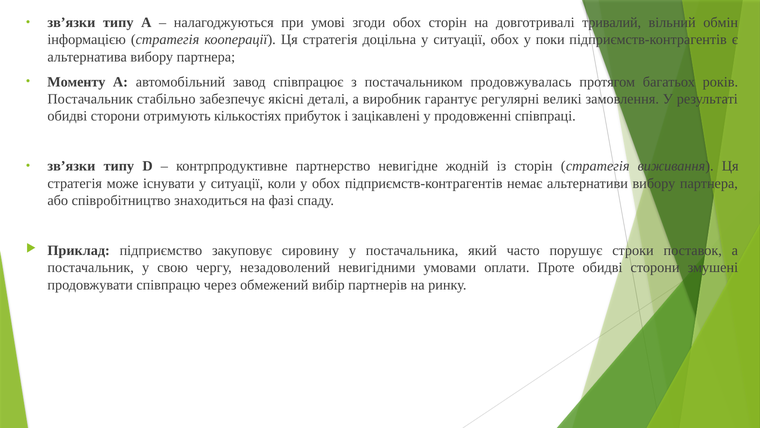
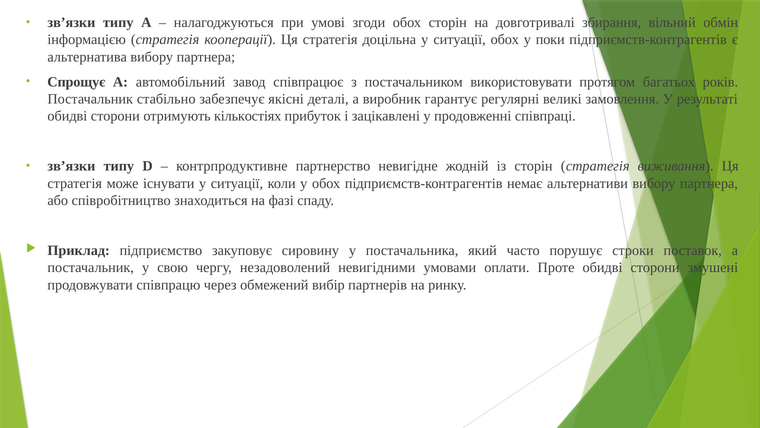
тривалий: тривалий -> збирання (612, 23)
Моменту: Моменту -> Спрощує (76, 82)
продовжувалась: продовжувалась -> використовувати (521, 82)
